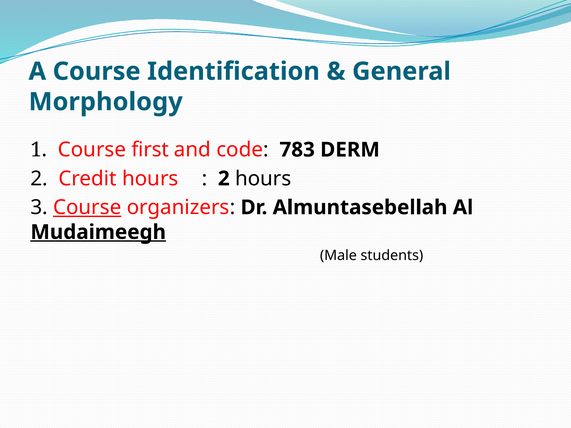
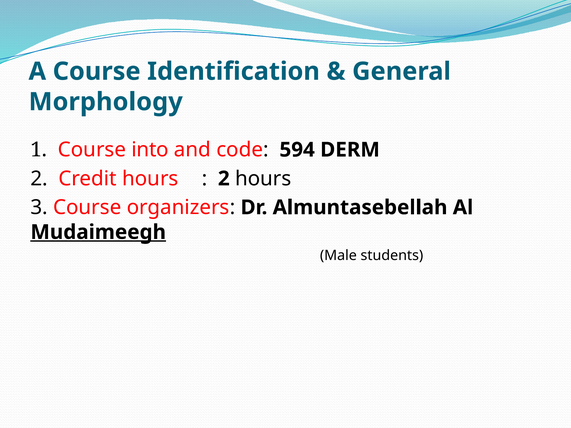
first: first -> into (150, 150)
783: 783 -> 594 (297, 150)
Course underline: present -> none (87, 208)
